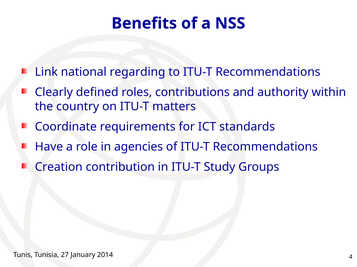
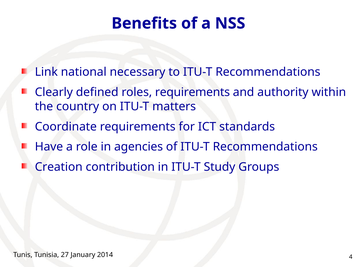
regarding: regarding -> necessary (137, 72)
roles contributions: contributions -> requirements (193, 92)
